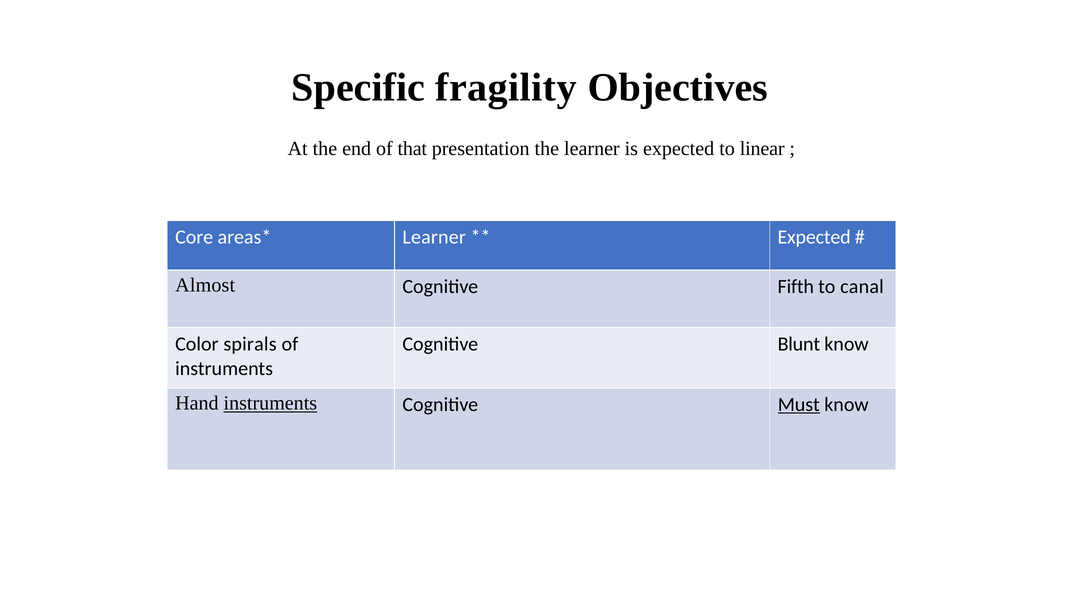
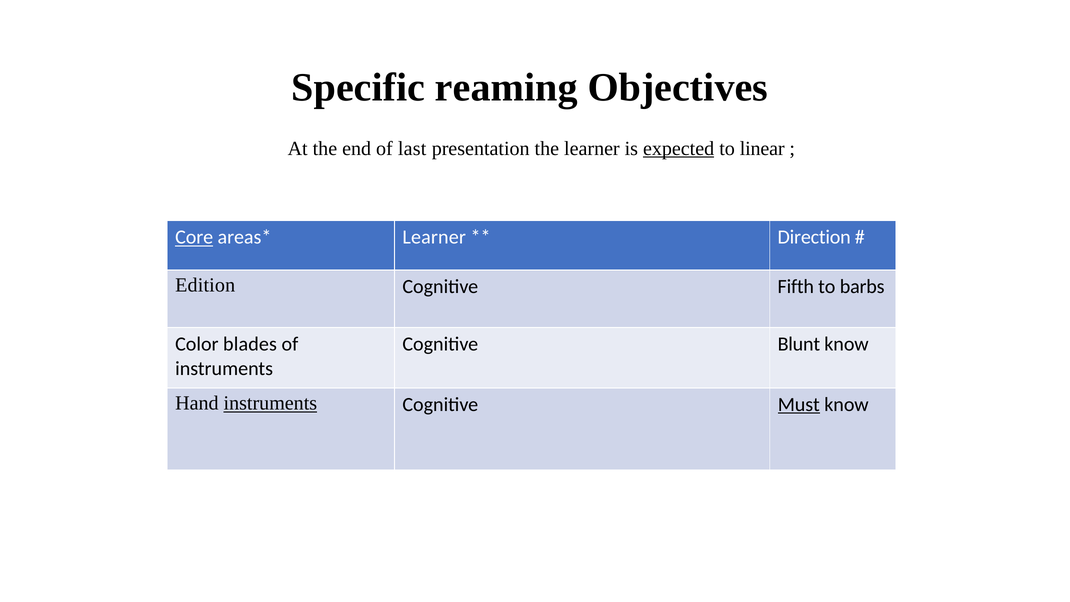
fragility: fragility -> reaming (506, 88)
that: that -> last (412, 148)
expected underline: none -> present (679, 148)
Core underline: none -> present (194, 237)
Expected: Expected -> Direction (814, 237)
Almost: Almost -> Edition (205, 285)
canal: canal -> barbs (862, 287)
spirals: spirals -> blades (250, 344)
